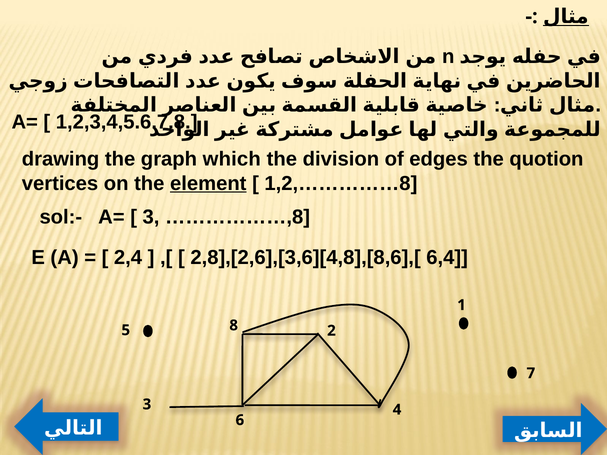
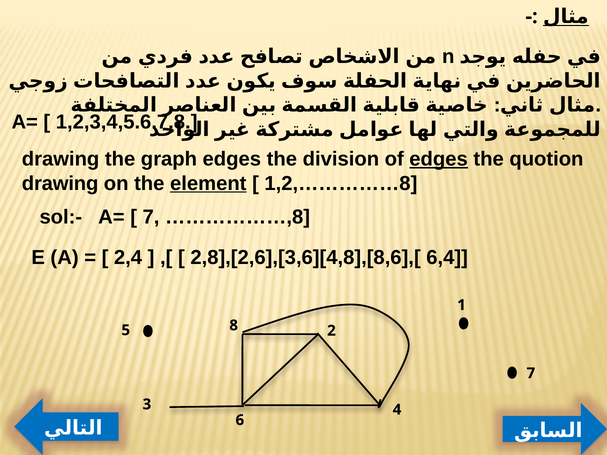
graph which: which -> edges (232, 159)
edges underline: none -> present (439, 159)
vertices: vertices -> drawing (60, 183)
3: 3 -> 7 (151, 217)
